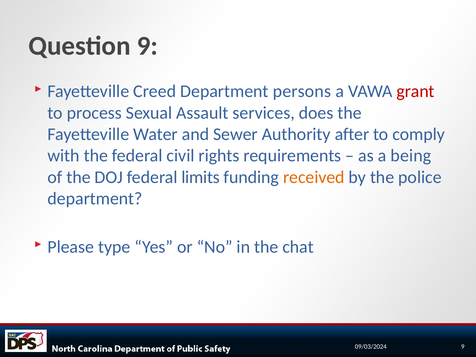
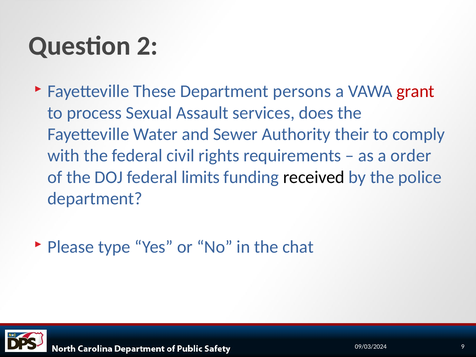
Question 9: 9 -> 2 (147, 46)
Creed: Creed -> These (155, 91)
after: after -> their (352, 134)
being: being -> order (411, 156)
received colour: orange -> black (314, 177)
